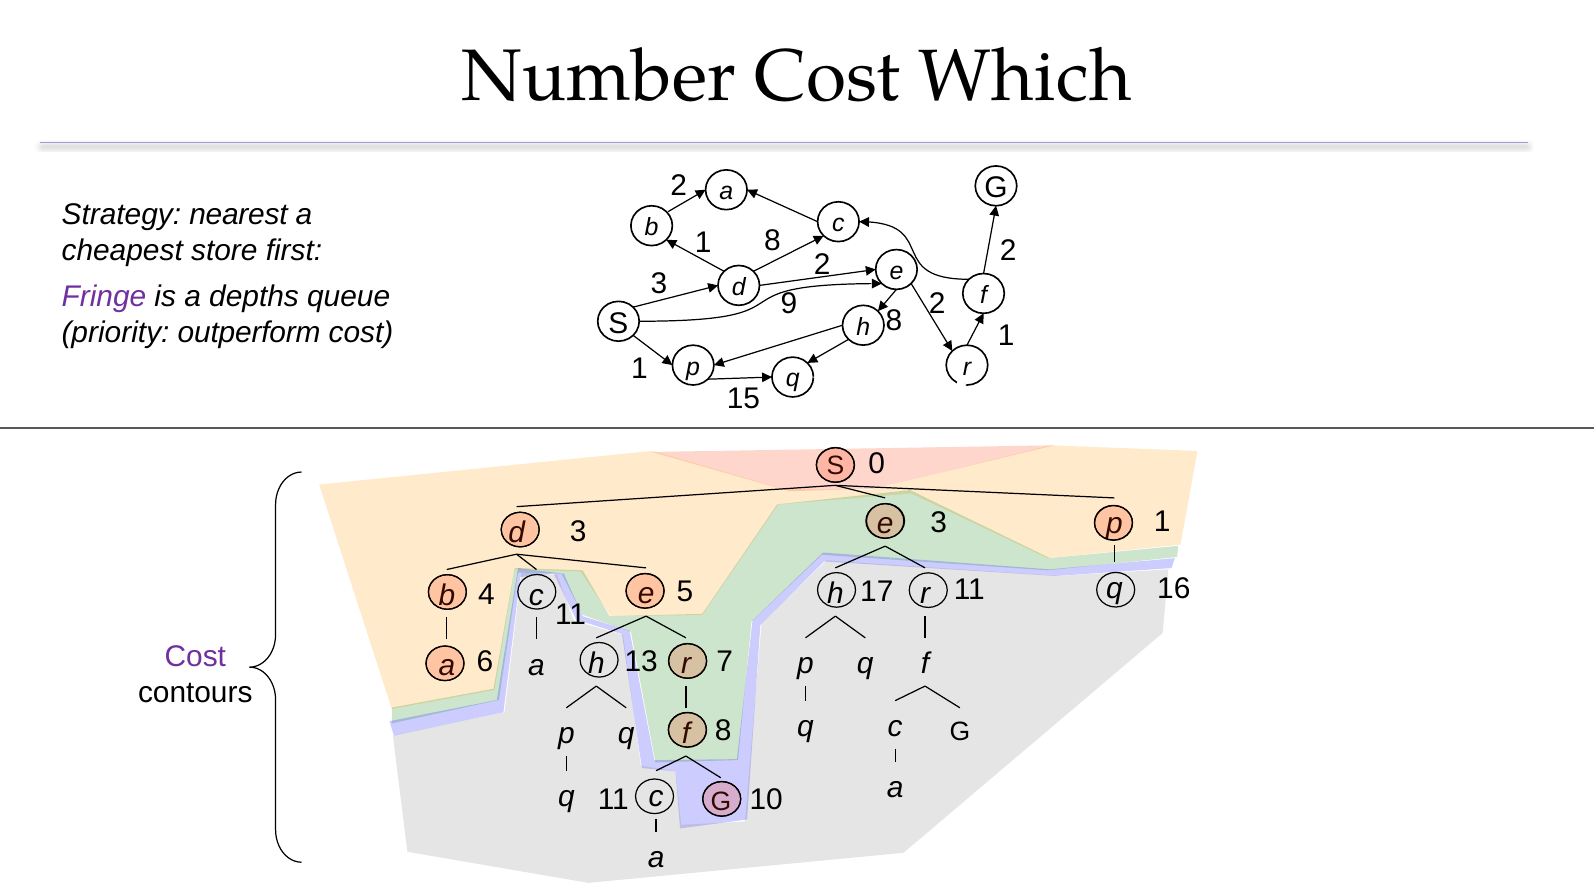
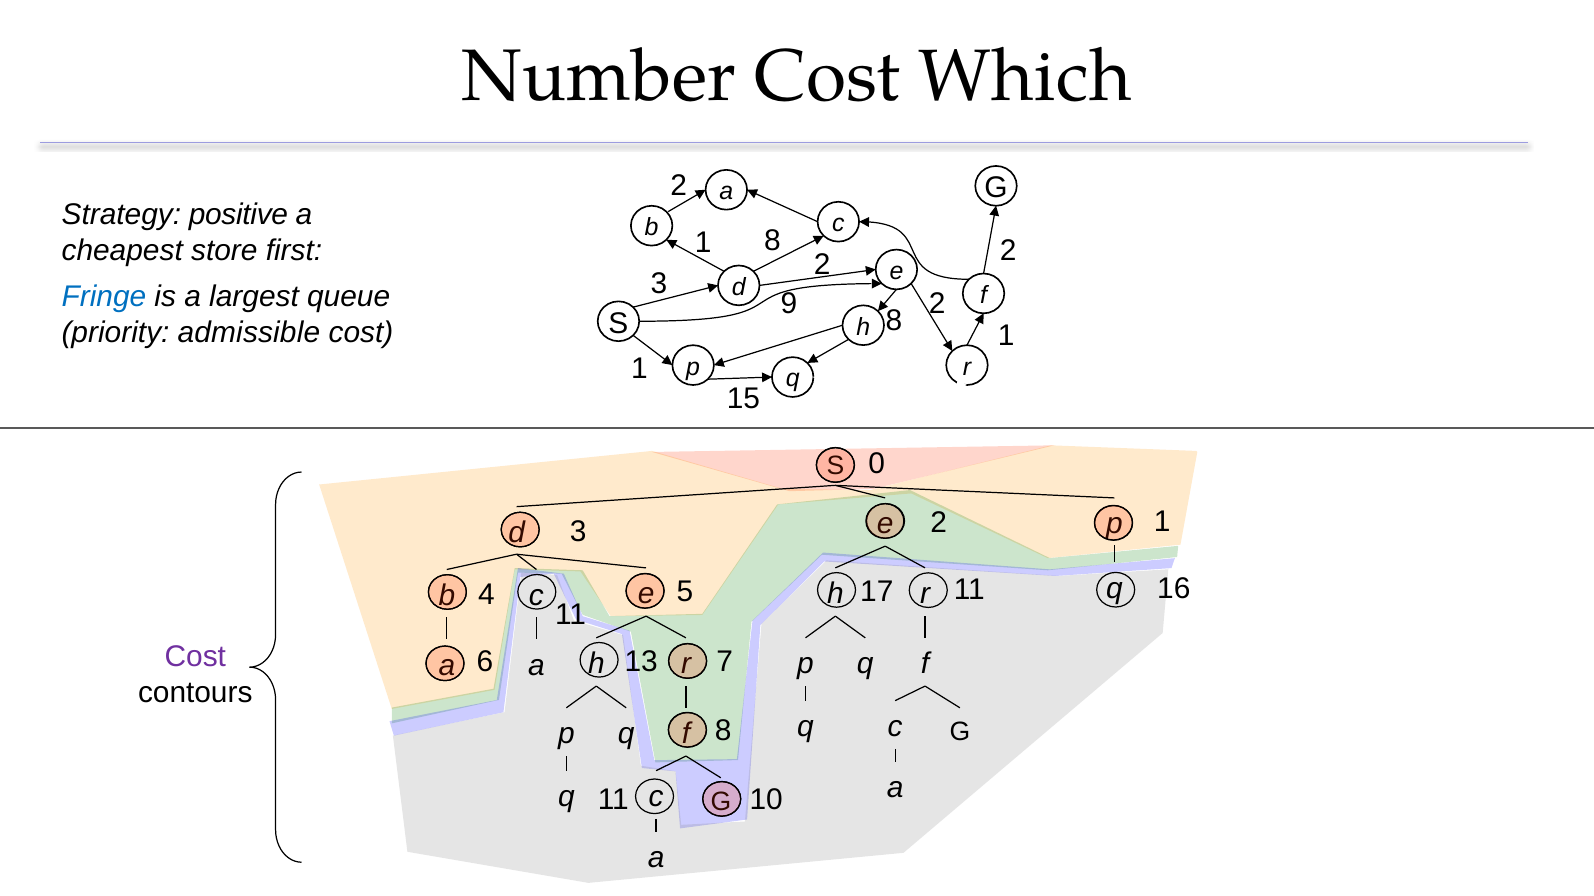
nearest: nearest -> positive (238, 215)
Fringe colour: purple -> blue (104, 297)
depths: depths -> largest (254, 297)
outperform: outperform -> admissible (249, 333)
3 3: 3 -> 2 (939, 523)
